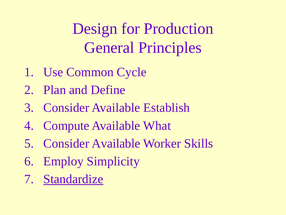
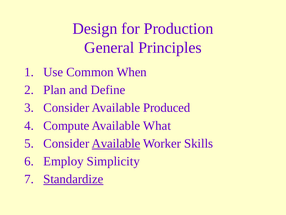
Cycle: Cycle -> When (132, 72)
Establish: Establish -> Produced (167, 108)
Available underline: none -> present (116, 143)
